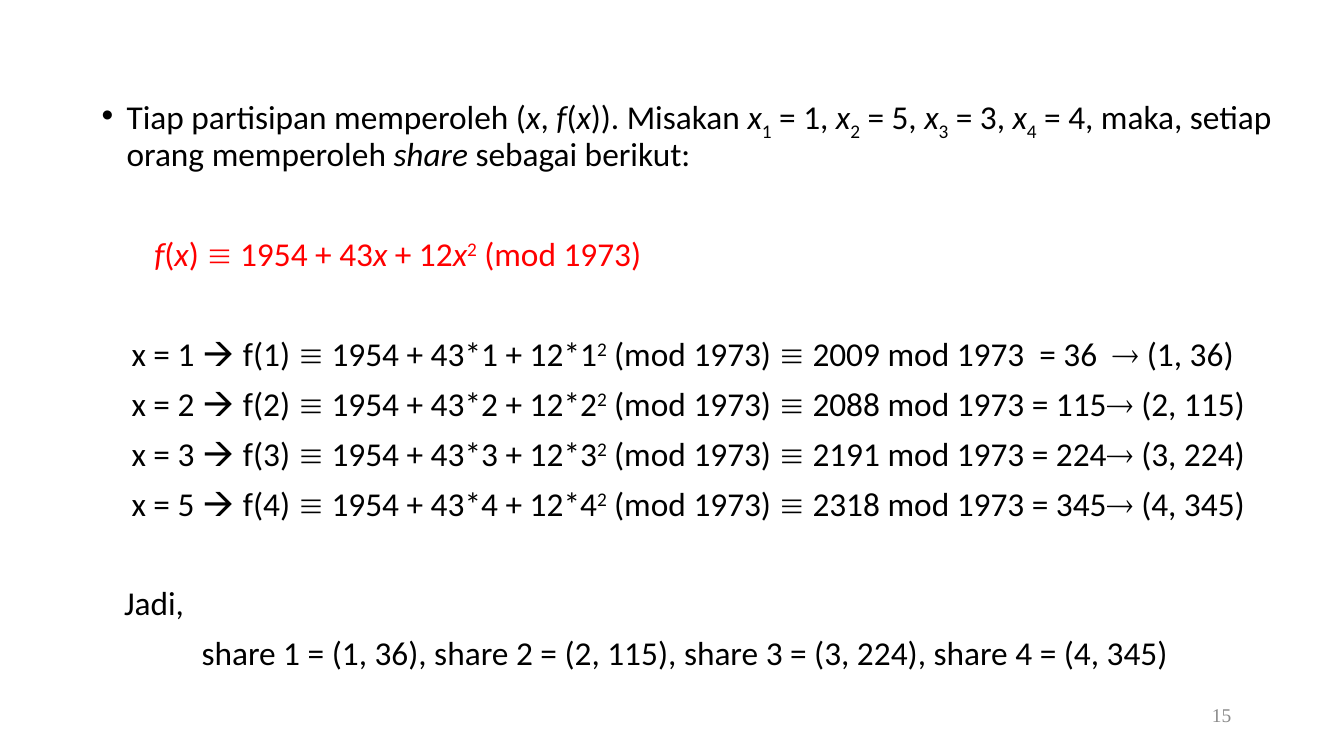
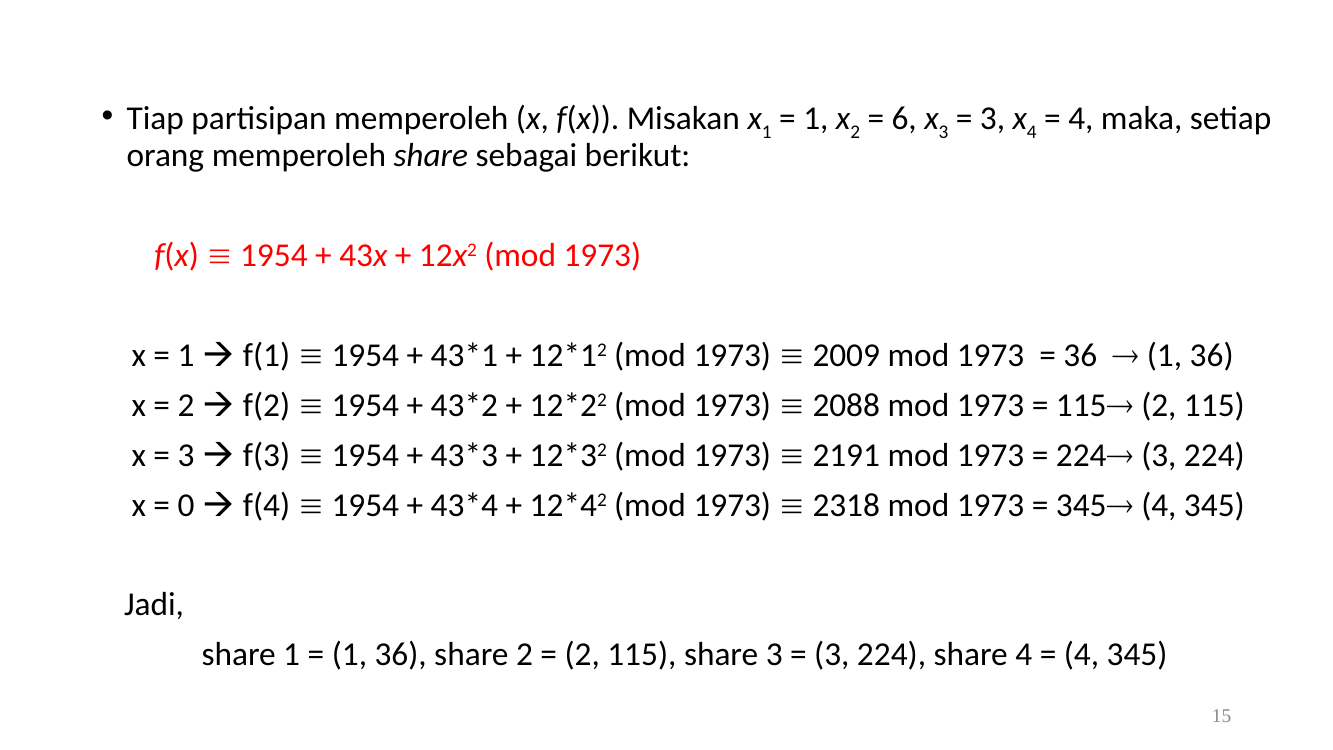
5: 5 -> 6 (904, 119)
5: 5 -> 0 (186, 505)
